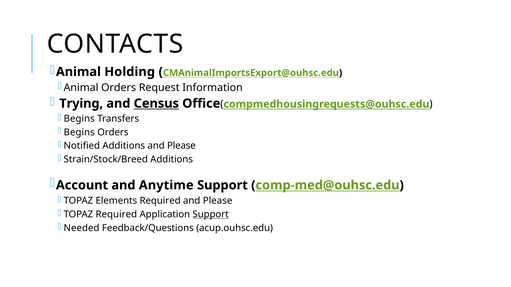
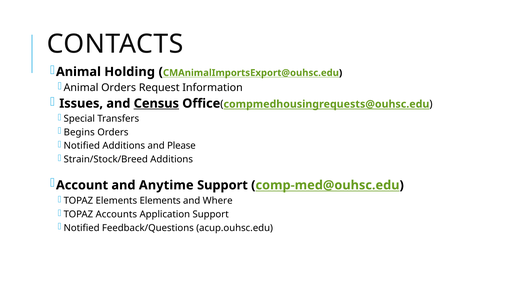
Trying: Trying -> Issues (81, 104)
Begins: Begins -> Special (79, 119)
Elements Required: Required -> Elements (160, 201)
Please: Please -> Where (218, 201)
TOPAZ Required: Required -> Accounts (116, 215)
Support underline: present -> none (211, 215)
Needed: Needed -> Notified (82, 228)
